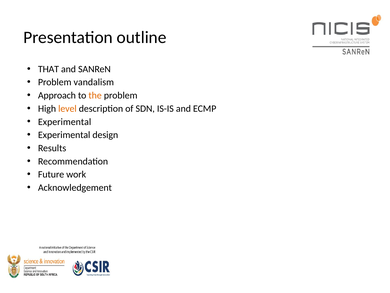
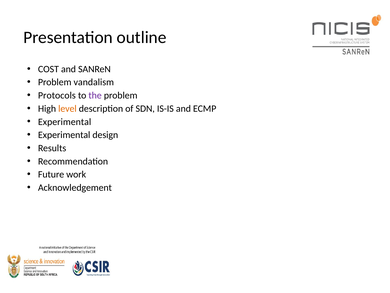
THAT: THAT -> COST (48, 69)
Approach: Approach -> Protocols (57, 95)
the colour: orange -> purple (95, 95)
